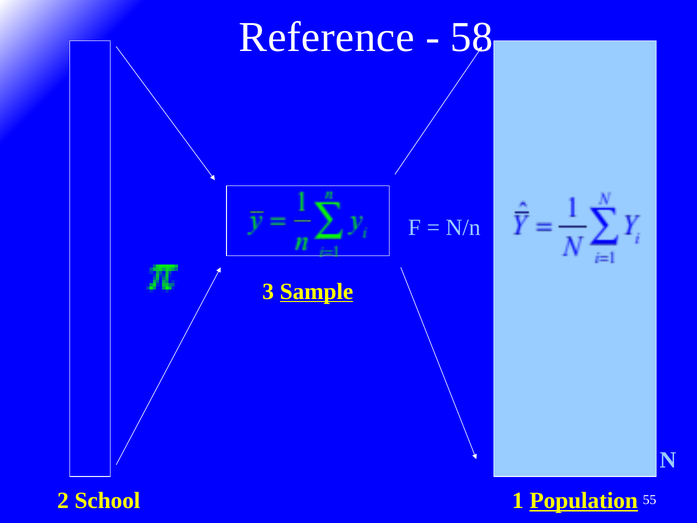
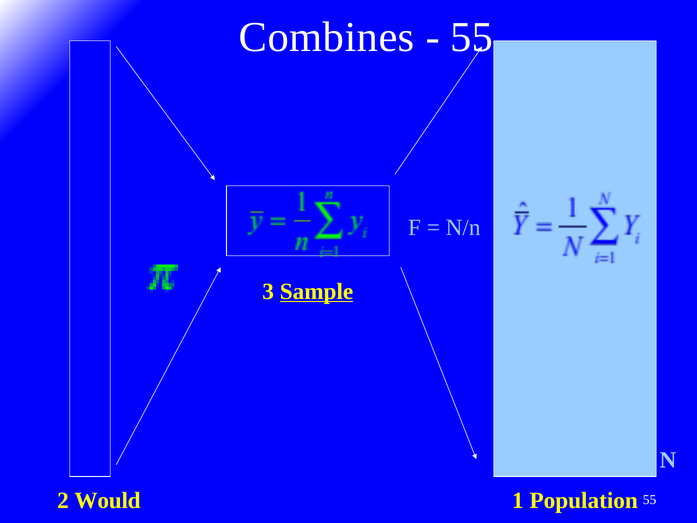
Reference: Reference -> Combines (327, 37)
58: 58 -> 55 (472, 37)
School: School -> Would (108, 501)
Population underline: present -> none (584, 501)
